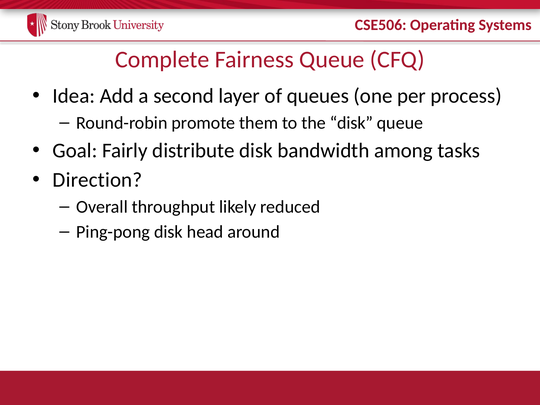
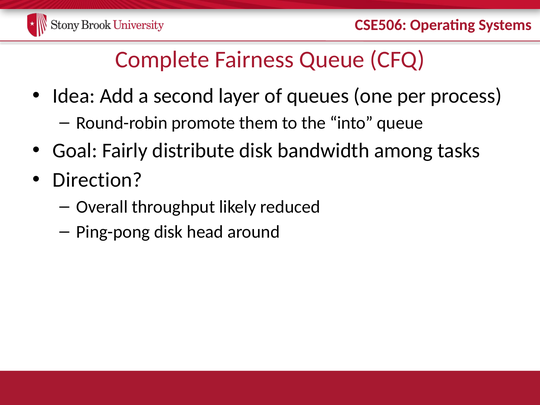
the disk: disk -> into (351, 123)
